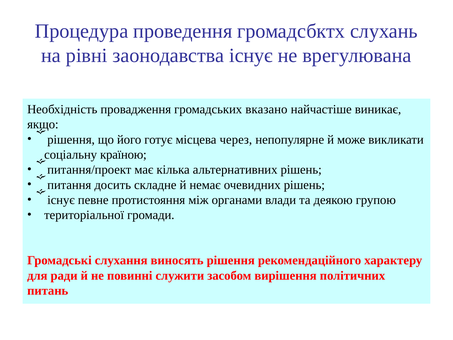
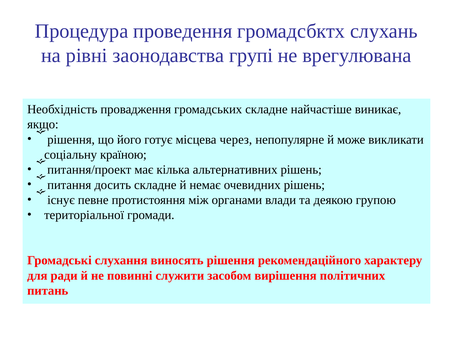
заонодавства існує: існує -> групі (251, 55)
громадських вказано: вказано -> складне (266, 109)
